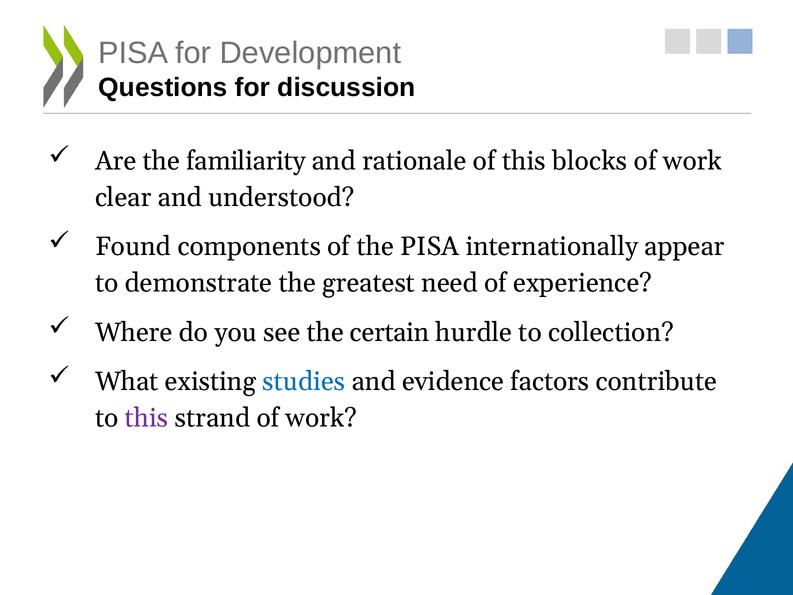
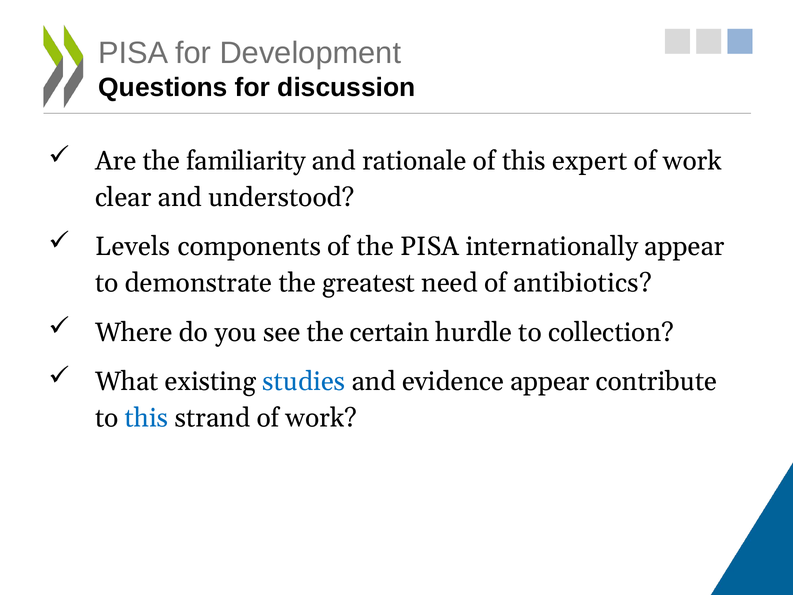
blocks: blocks -> expert (590, 161)
Found: Found -> Levels (133, 247)
experience: experience -> antibiotics (583, 283)
evidence factors: factors -> appear (550, 381)
this colour: purple -> blue (147, 418)
